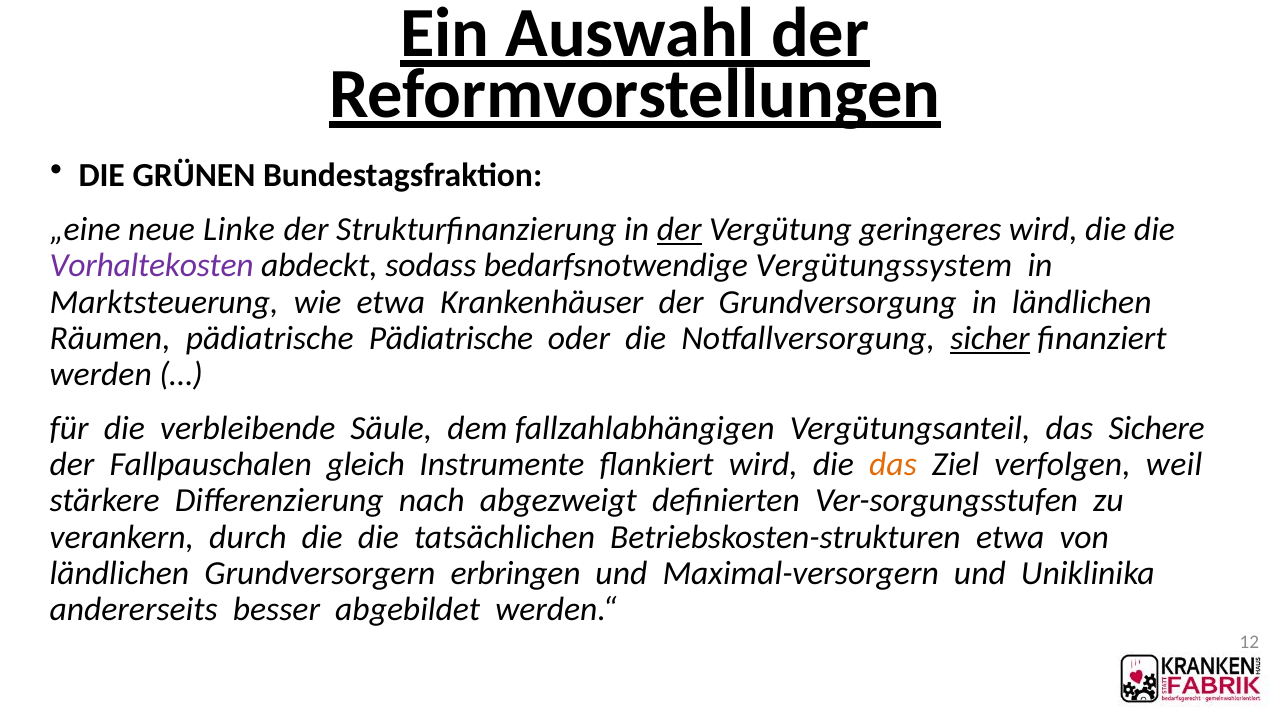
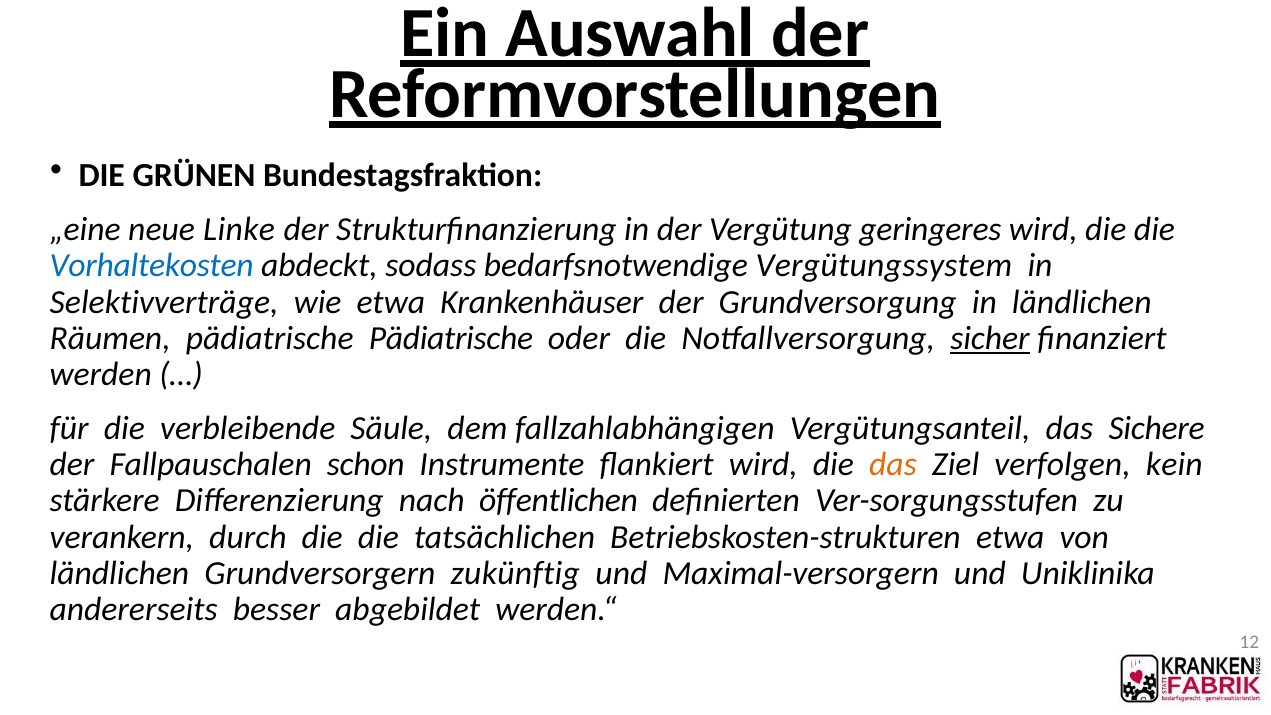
der underline: present -> none (679, 229)
Vorhaltekosten colour: purple -> blue (152, 266)
Marktsteuerung: Marktsteuerung -> Selektivverträge (164, 302)
gleich: gleich -> schon (366, 464)
weil: weil -> kein (1174, 464)
abgezweigt: abgezweigt -> öffentlichen (558, 501)
erbringen: erbringen -> zukünftig (515, 573)
